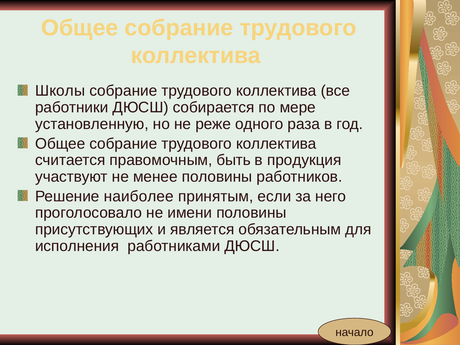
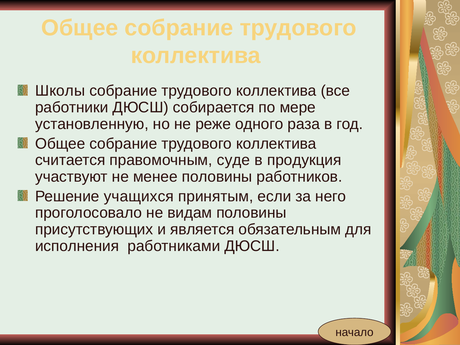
быть: быть -> суде (234, 160)
наиболее: наиболее -> учащихся (139, 196)
имени: имени -> видам (190, 213)
